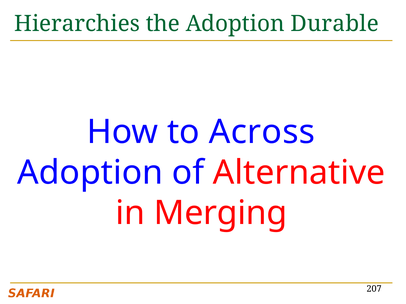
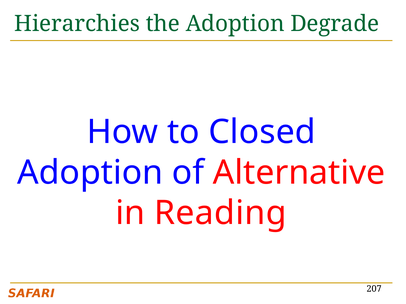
Durable: Durable -> Degrade (335, 24)
Across: Across -> Closed (262, 132)
Merging: Merging -> Reading (220, 213)
